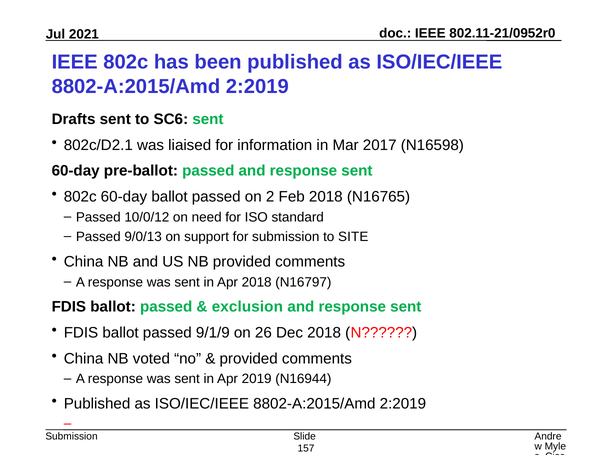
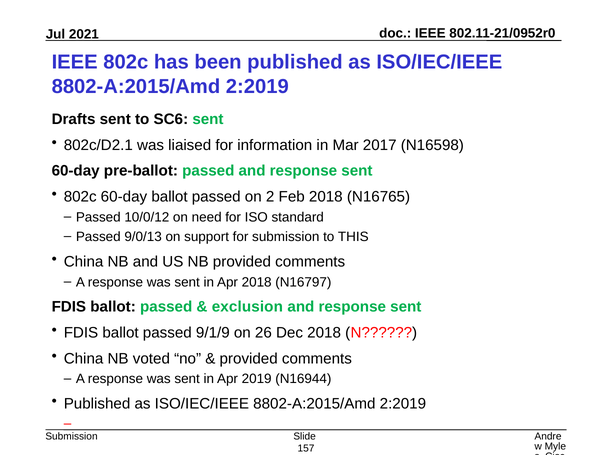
SITE: SITE -> THIS (353, 237)
